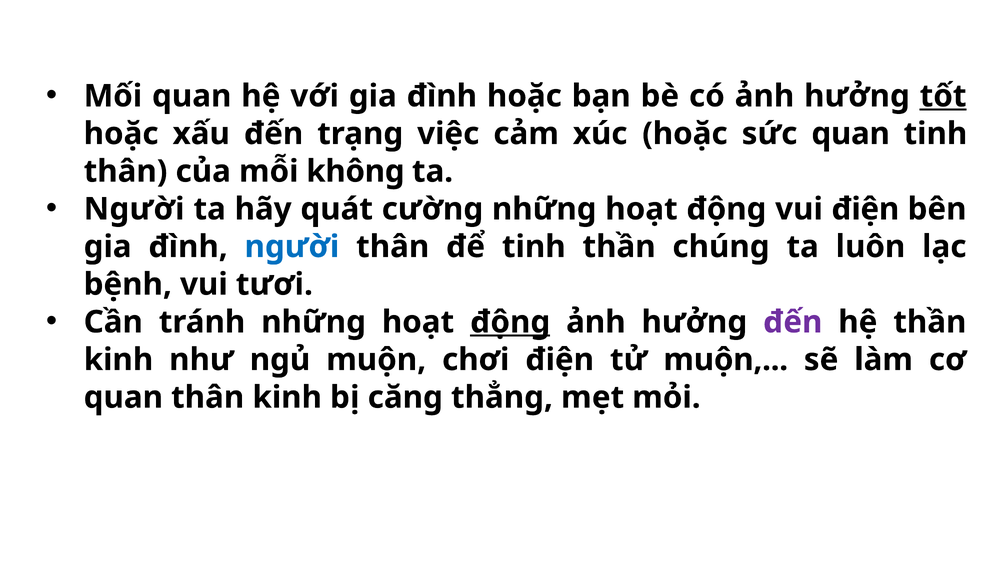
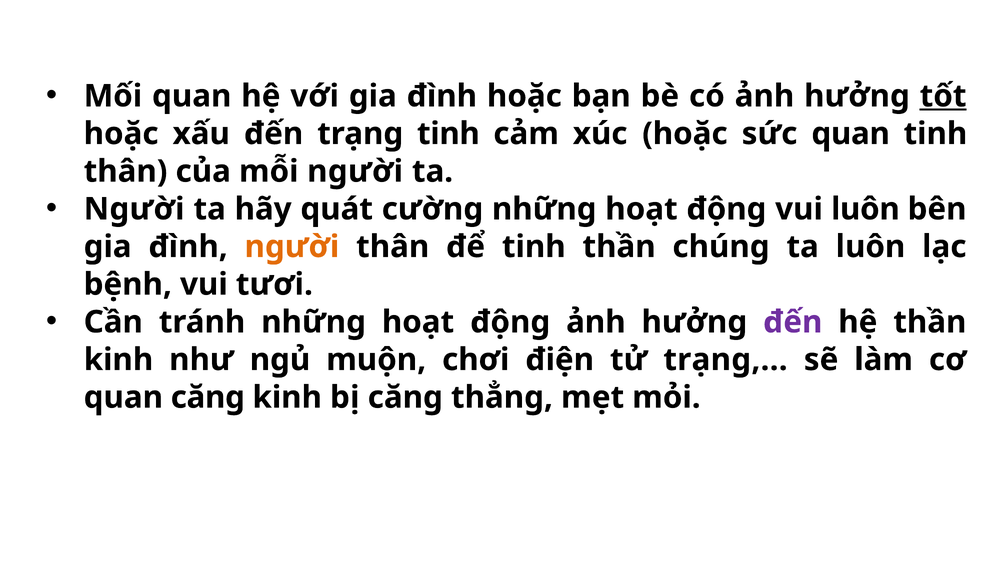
trạng việc: việc -> tinh (448, 134)
mỗi không: không -> người (355, 171)
vui điện: điện -> luôn (865, 209)
người colour: blue -> orange (292, 247)
động underline: present -> none (510, 322)
tử muộn: muộn -> trạng (725, 360)
quan thân: thân -> căng (208, 397)
